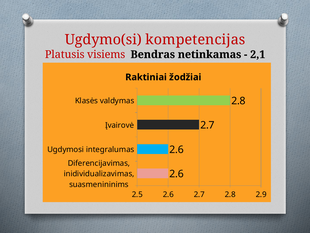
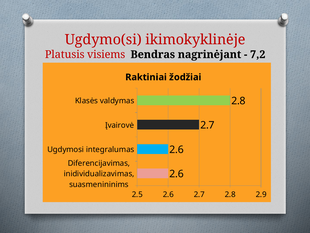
kompetencijas: kompetencijas -> ikimokyklinėje (195, 40)
netinkamas: netinkamas -> nagrinėjant (210, 54)
2,1: 2,1 -> 7,2 (258, 54)
